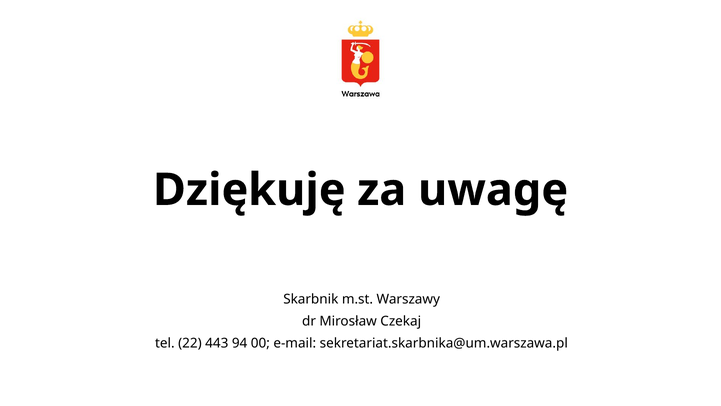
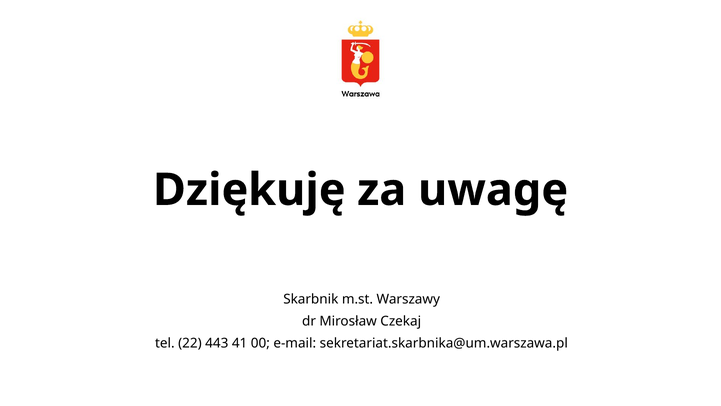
94: 94 -> 41 (240, 343)
